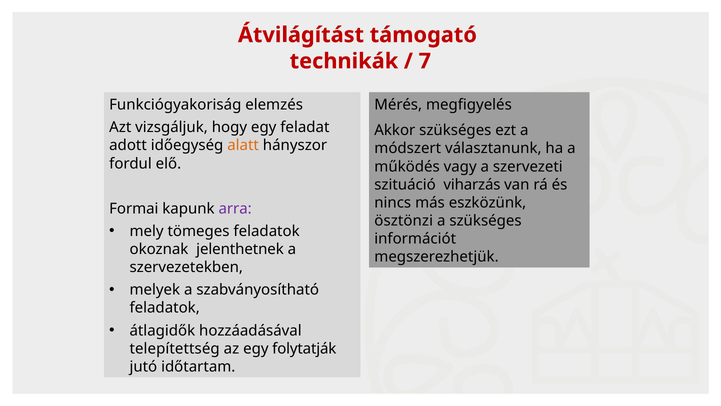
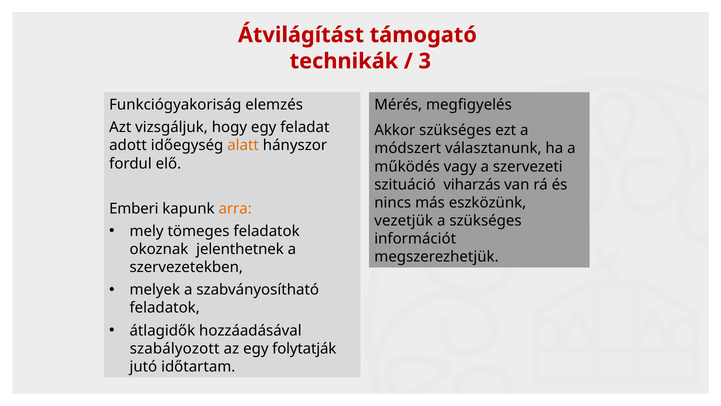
7: 7 -> 3 (425, 61)
Formai: Formai -> Emberi (134, 208)
arra colour: purple -> orange (235, 208)
ösztönzi: ösztönzi -> vezetjük (404, 220)
telepítettség: telepítettség -> szabályozott (175, 348)
